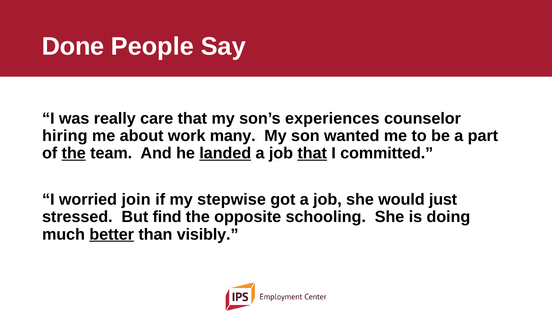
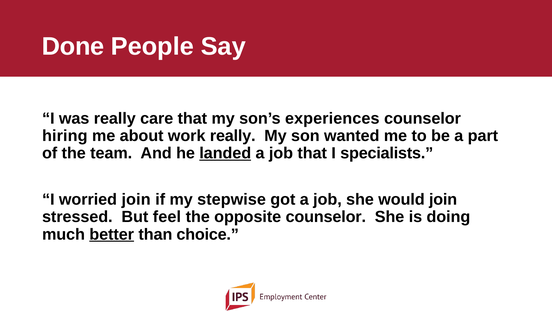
work many: many -> really (233, 136)
the underline: present -> none (74, 153)
that underline: present -> none (312, 153)
committed: committed -> specialists (387, 153)
would just: just -> join (443, 199)
find: find -> feel (167, 217)
opposite schooling: schooling -> counselor (326, 217)
visibly: visibly -> choice (208, 234)
